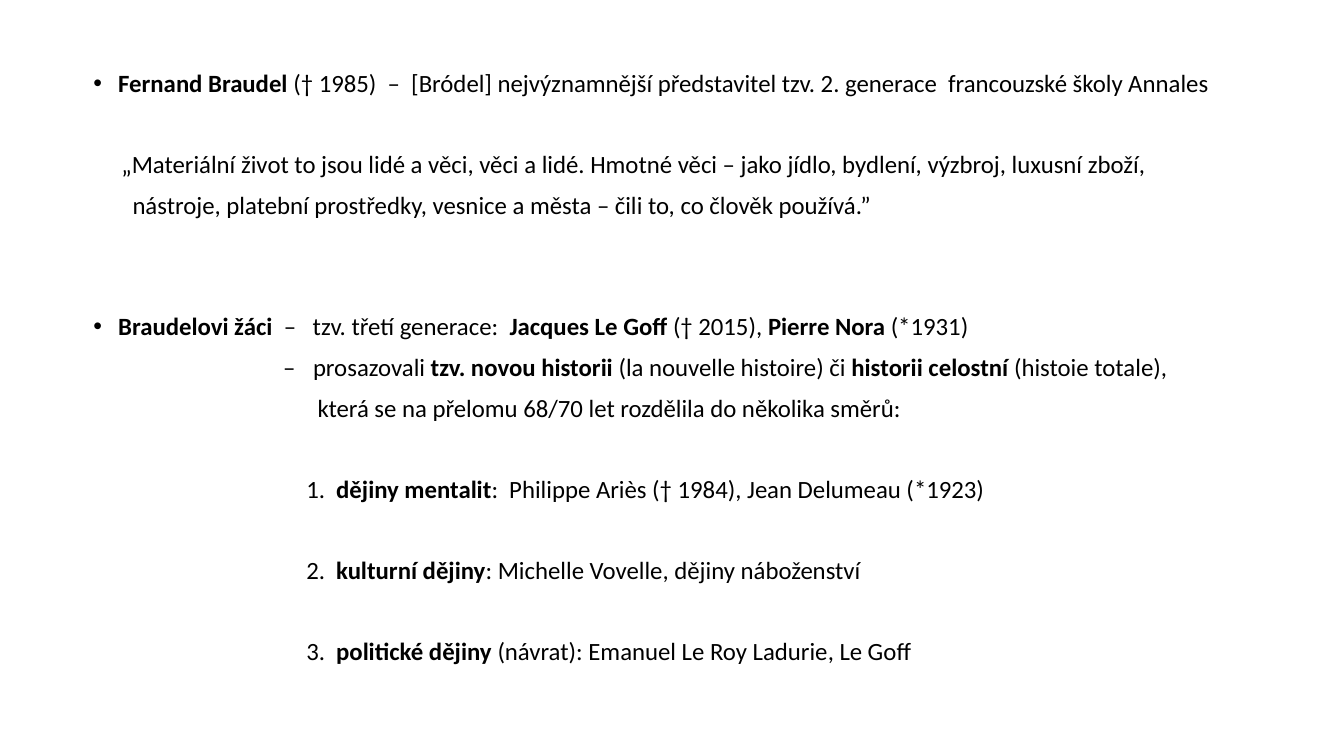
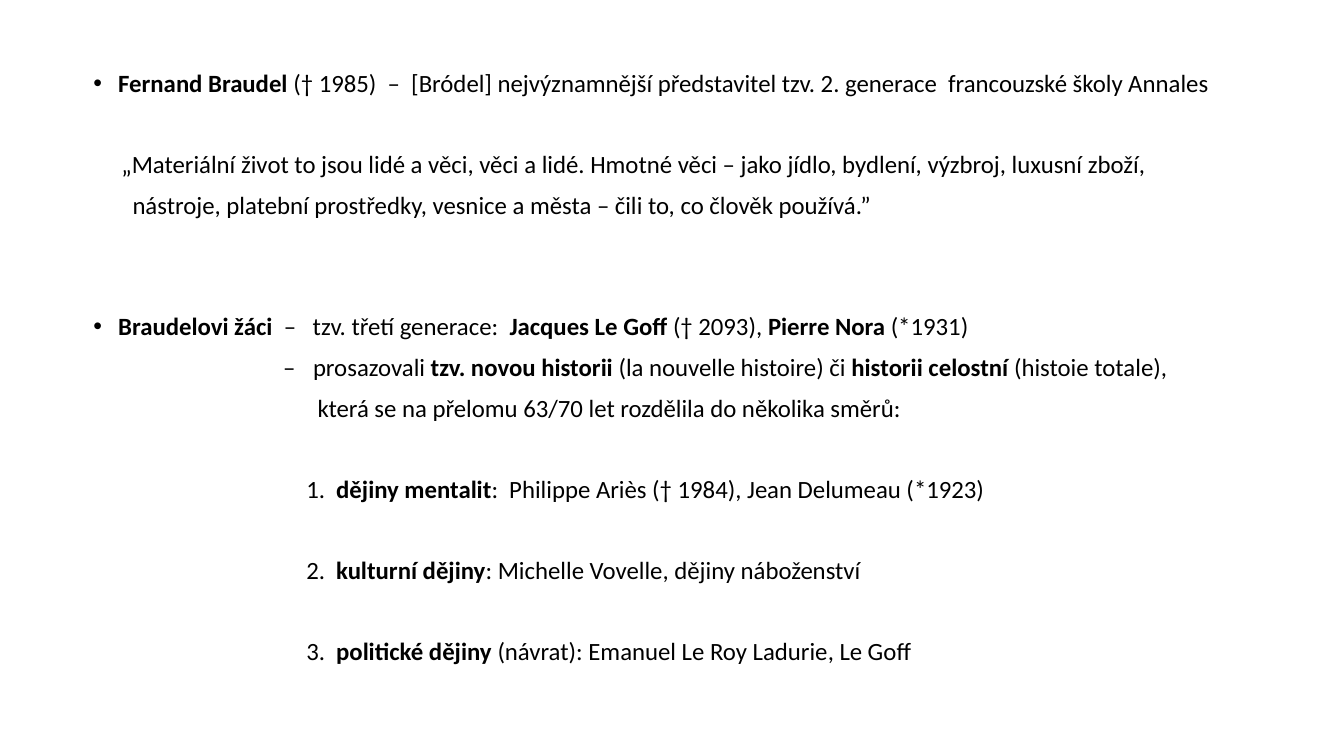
2015: 2015 -> 2093 (730, 328)
68/70: 68/70 -> 63/70 (553, 409)
